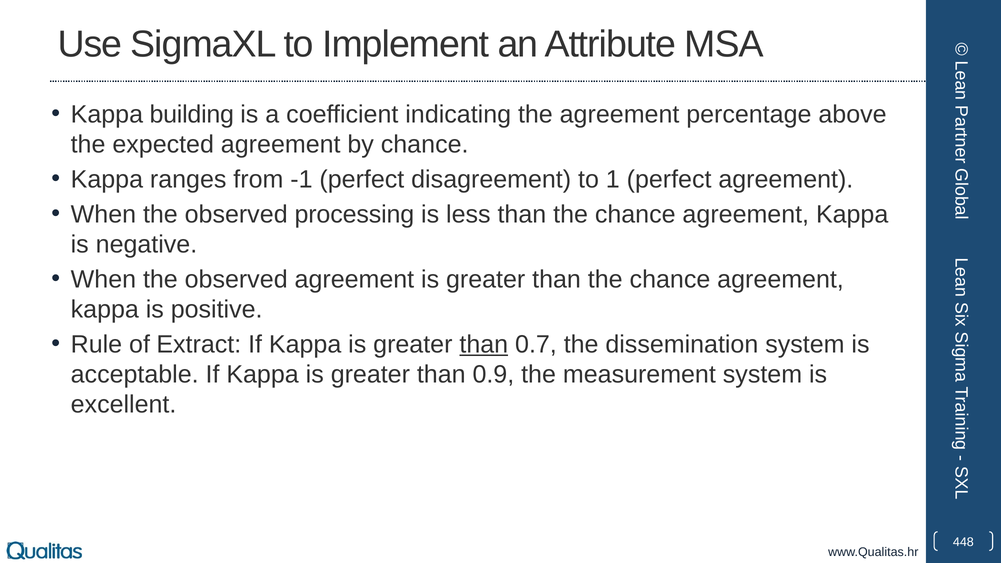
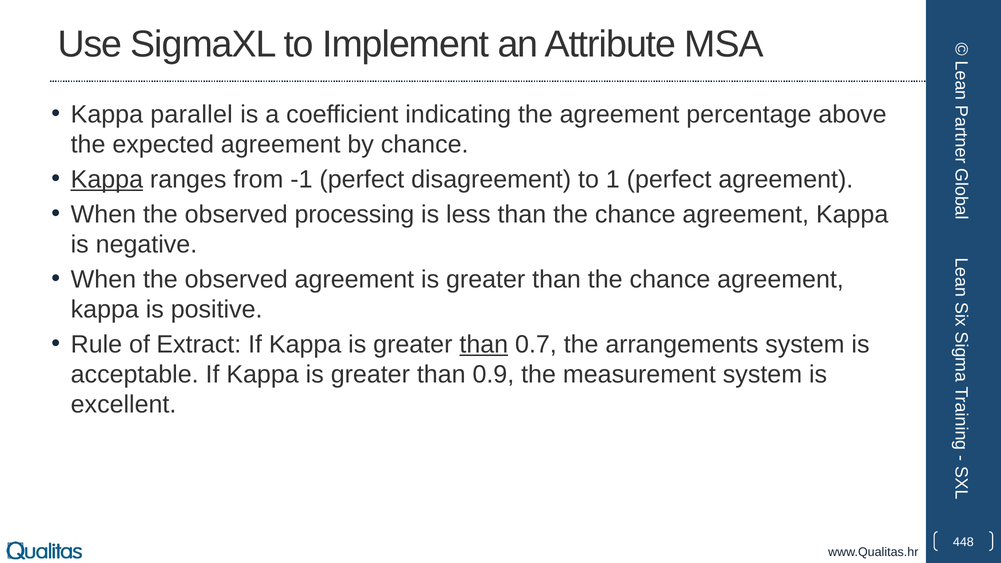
building: building -> parallel (192, 114)
Kappa underline: none -> present (107, 179)
dissemination: dissemination -> arrangements (682, 345)
